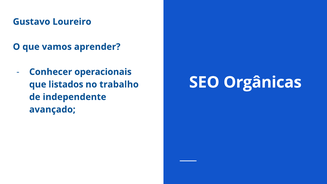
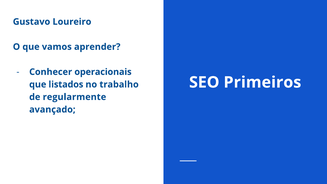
Orgânicas: Orgânicas -> Primeiros (262, 82)
independente: independente -> regularmente (74, 97)
